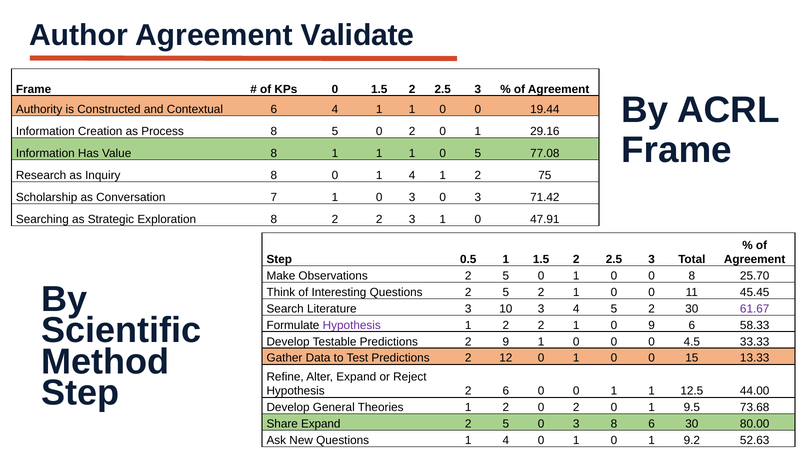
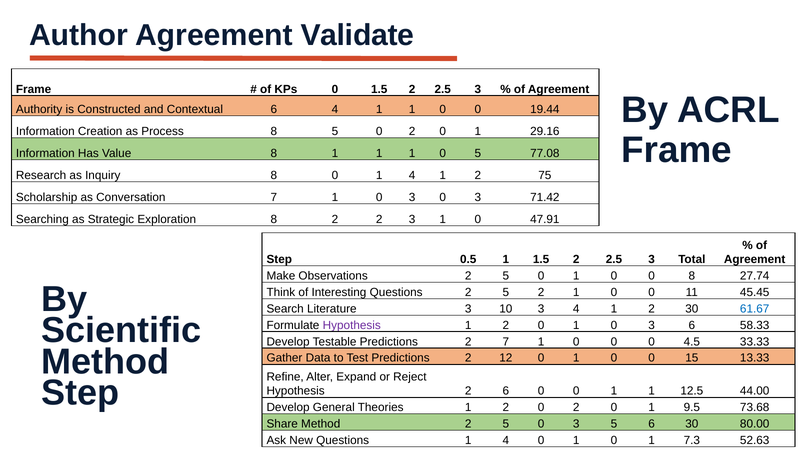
25.70: 25.70 -> 27.74 (755, 276)
3 4 5: 5 -> 1 (614, 309)
61.67 colour: purple -> blue (755, 309)
2: 2 -> 0 (541, 325)
9: 9 -> 3 (652, 325)
2 9: 9 -> 7 (506, 342)
Share Expand: Expand -> Method (321, 424)
3 8: 8 -> 5 (614, 424)
9.2: 9.2 -> 7.3 (692, 440)
